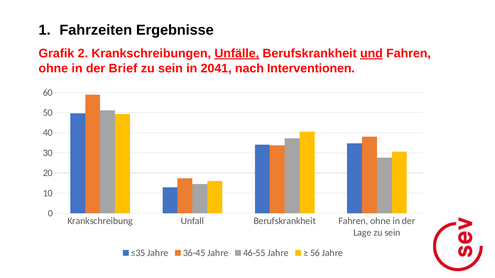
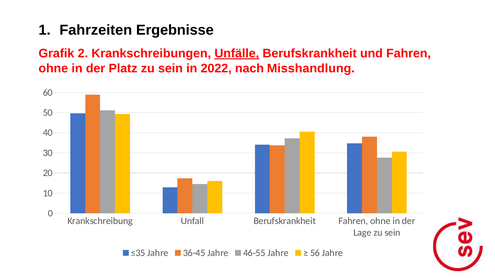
und underline: present -> none (371, 54)
Brief: Brief -> Platz (123, 68)
2041: 2041 -> 2022 (216, 68)
Interventionen: Interventionen -> Misshandlung (311, 68)
